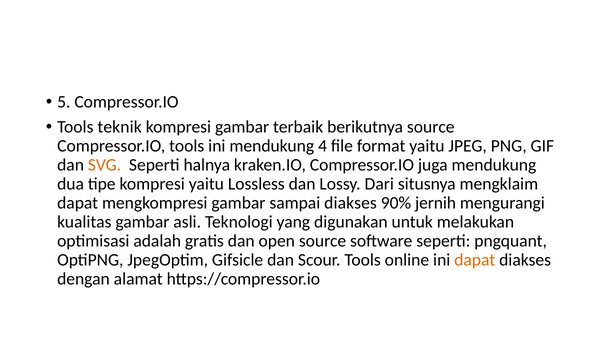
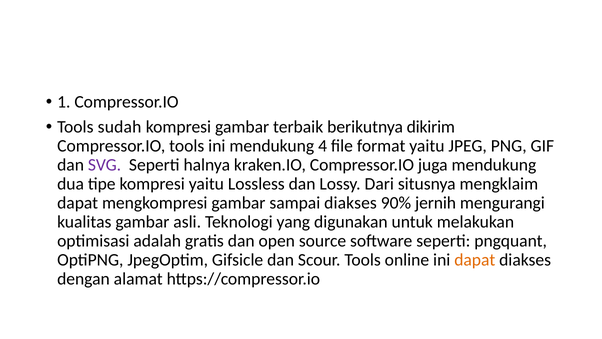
5: 5 -> 1 (64, 102)
teknik: teknik -> sudah (120, 127)
berikutnya source: source -> dikirim (431, 127)
SVG colour: orange -> purple (105, 165)
